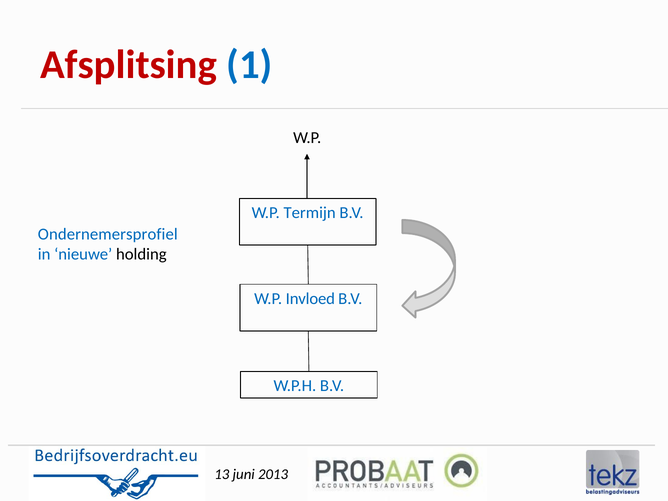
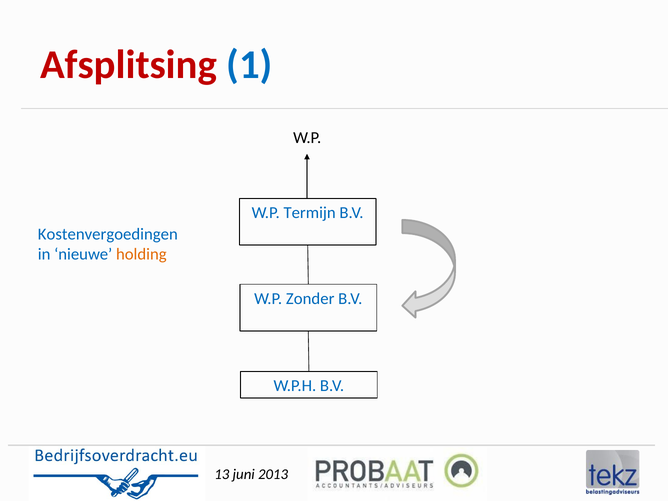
Ondernemersprofiel: Ondernemersprofiel -> Kostenvergoedingen (108, 234)
holding colour: black -> orange (141, 254)
Invloed: Invloed -> Zonder (310, 299)
